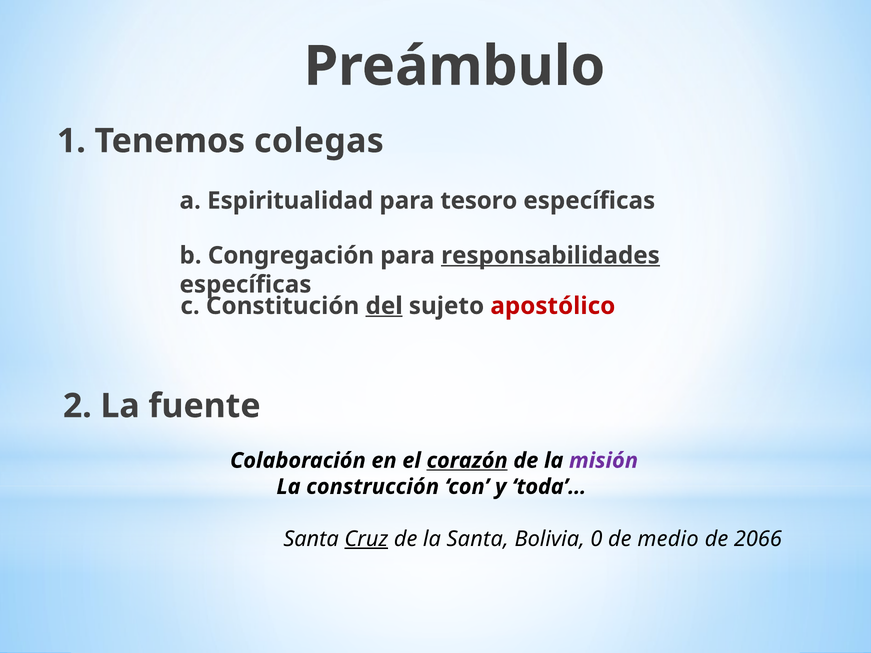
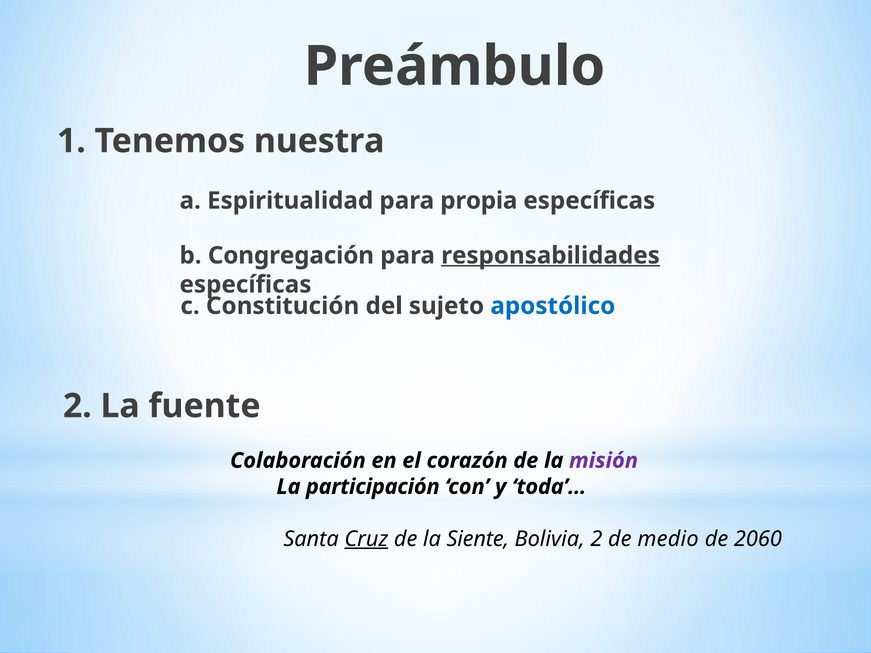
colegas: colegas -> nuestra (319, 141)
tesoro: tesoro -> propia (479, 201)
del underline: present -> none (384, 306)
apostólico colour: red -> blue (553, 306)
corazón underline: present -> none (467, 461)
construcción: construcción -> participación (373, 487)
la Santa: Santa -> Siente (478, 539)
Bolivia 0: 0 -> 2 (596, 539)
2066: 2066 -> 2060 (758, 539)
